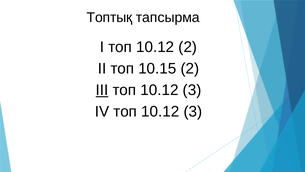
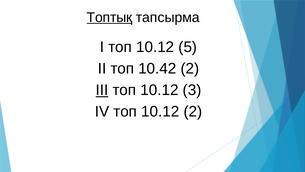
Топтық underline: none -> present (109, 17)
10.12 2: 2 -> 5 (188, 47)
10.15: 10.15 -> 10.42 (157, 68)
IV топ 10.12 3: 3 -> 2 (193, 111)
